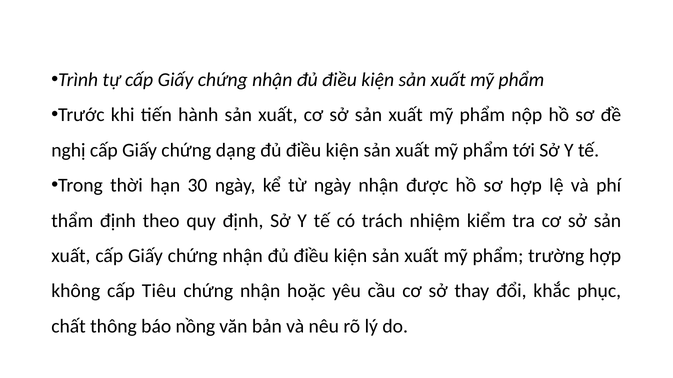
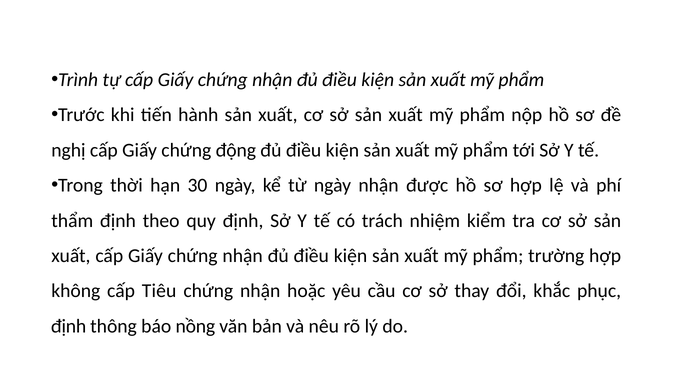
dạng: dạng -> động (236, 150)
chất: chất -> định (69, 327)
